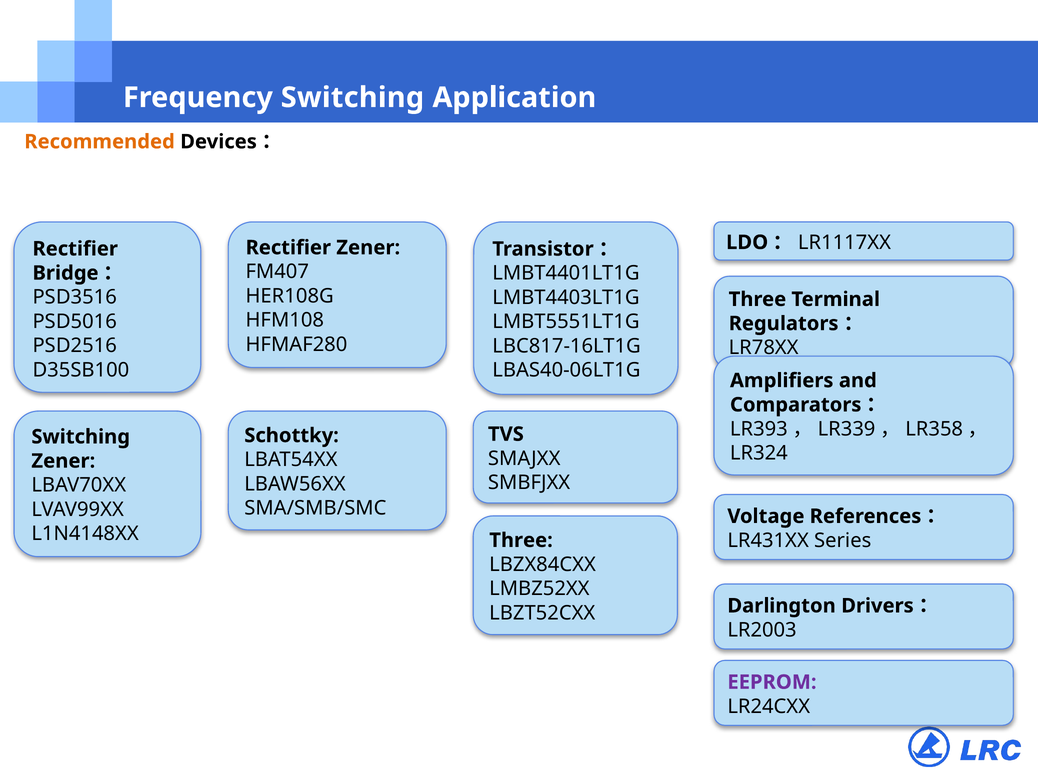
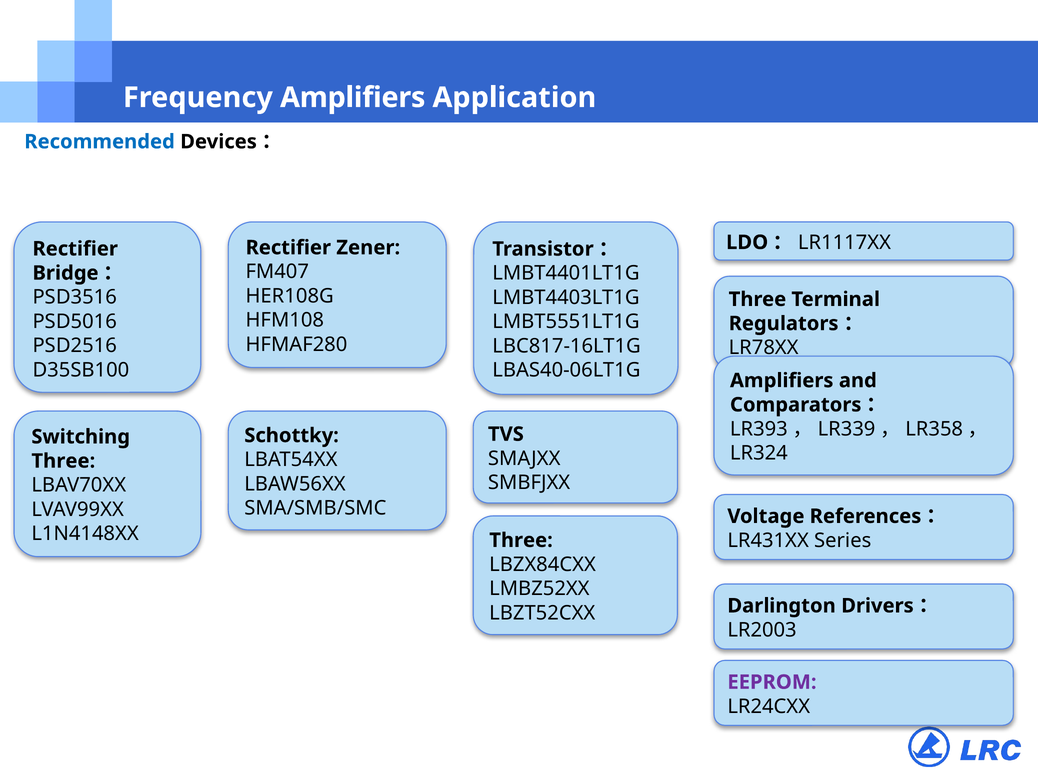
Frequency Switching: Switching -> Amplifiers (353, 98)
Recommended colour: orange -> blue (100, 142)
Zener: Zener -> Three (63, 461)
